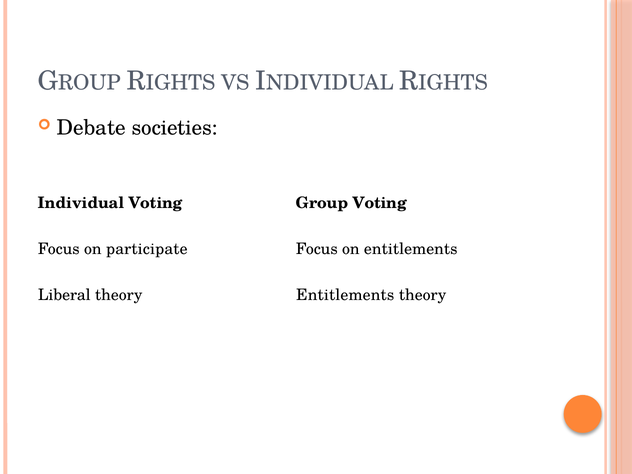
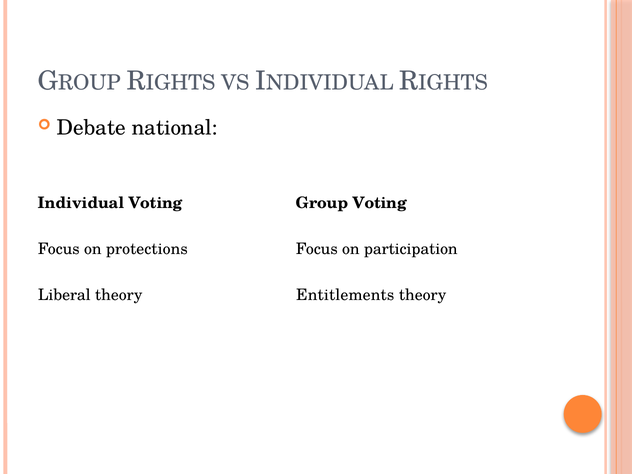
societies: societies -> national (175, 128)
participate: participate -> protections (147, 249)
on entitlements: entitlements -> participation (411, 249)
